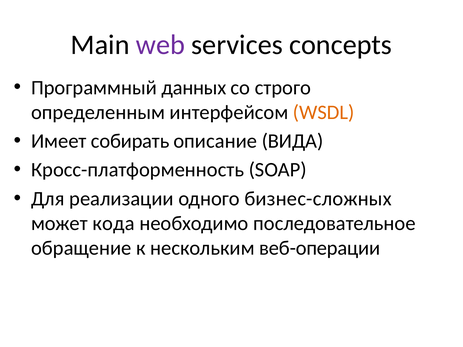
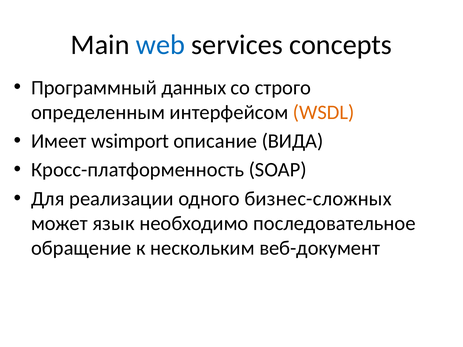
web colour: purple -> blue (160, 45)
собирать: собирать -> wsimport (130, 141)
кода: кода -> язык (113, 223)
веб-операции: веб-операции -> веб-документ (320, 248)
